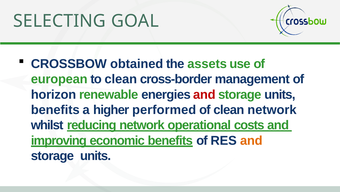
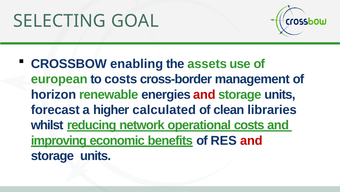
obtained: obtained -> enabling (137, 64)
to clean: clean -> costs (121, 79)
benefits: benefits -> forecast (55, 109)
performed: performed -> calculated (164, 109)
clean network: network -> libraries (272, 109)
and colour: orange -> red (251, 140)
